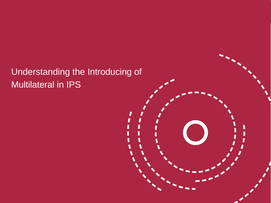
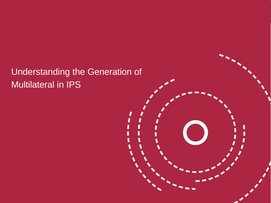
Introducing: Introducing -> Generation (110, 72)
